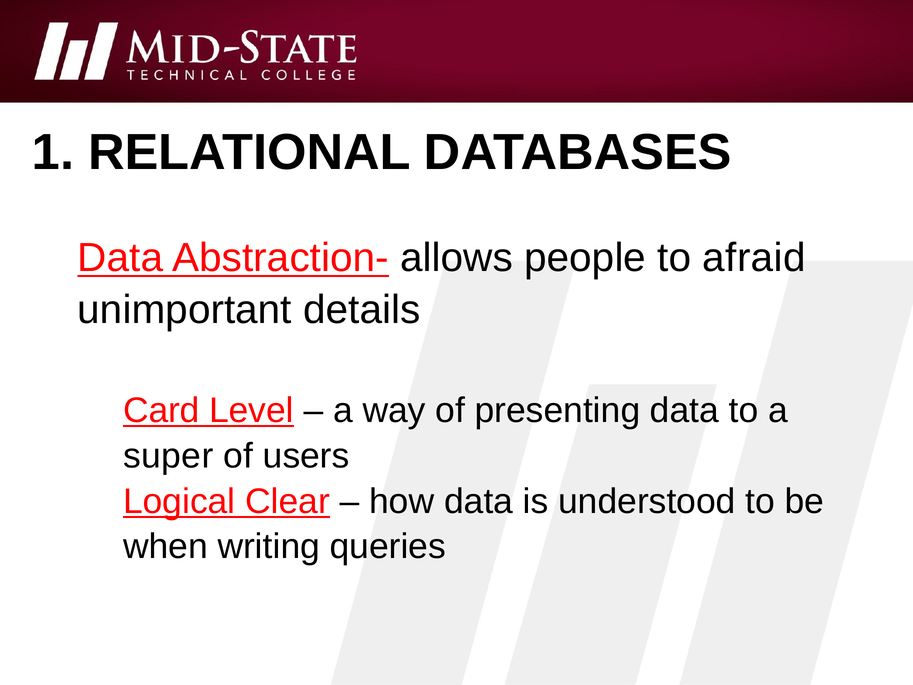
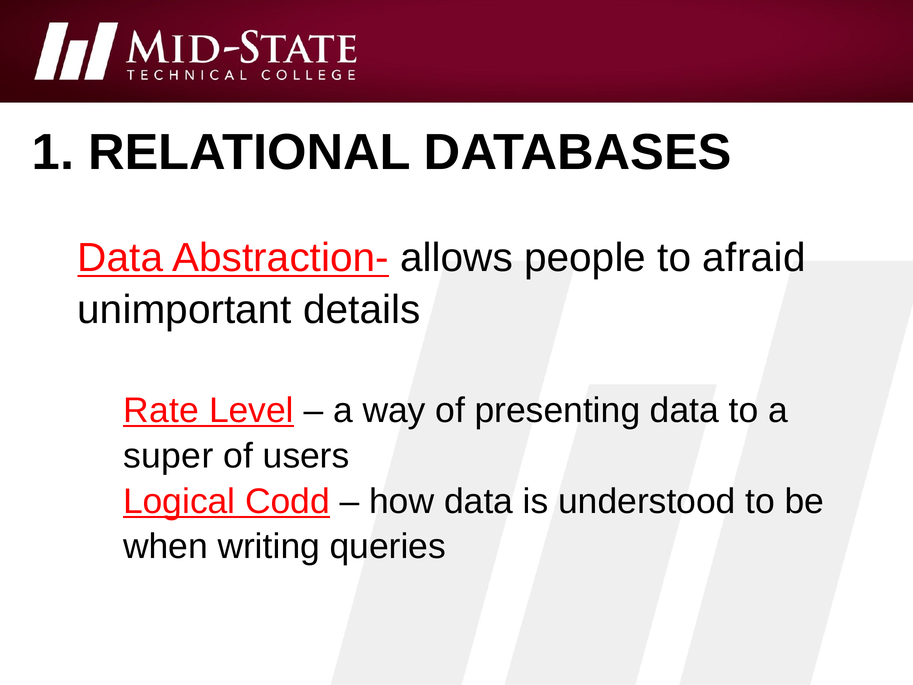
Card: Card -> Rate (161, 410)
Clear: Clear -> Codd (288, 501)
